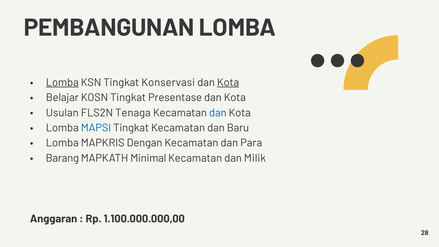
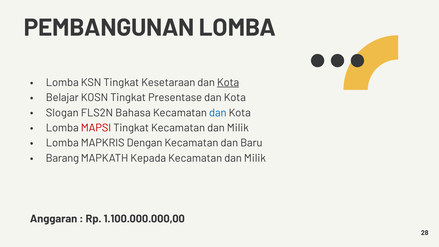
Lomba underline: present -> none (62, 82)
Konservasi: Konservasi -> Kesetaraan (168, 82)
Usulan: Usulan -> Slogan (62, 113)
Tenaga: Tenaga -> Bahasa (133, 113)
MAPSI colour: blue -> red (96, 128)
Tingkat Kecamatan dan Baru: Baru -> Milik (238, 128)
Para: Para -> Baru (251, 143)
Minimal: Minimal -> Kepada (148, 158)
